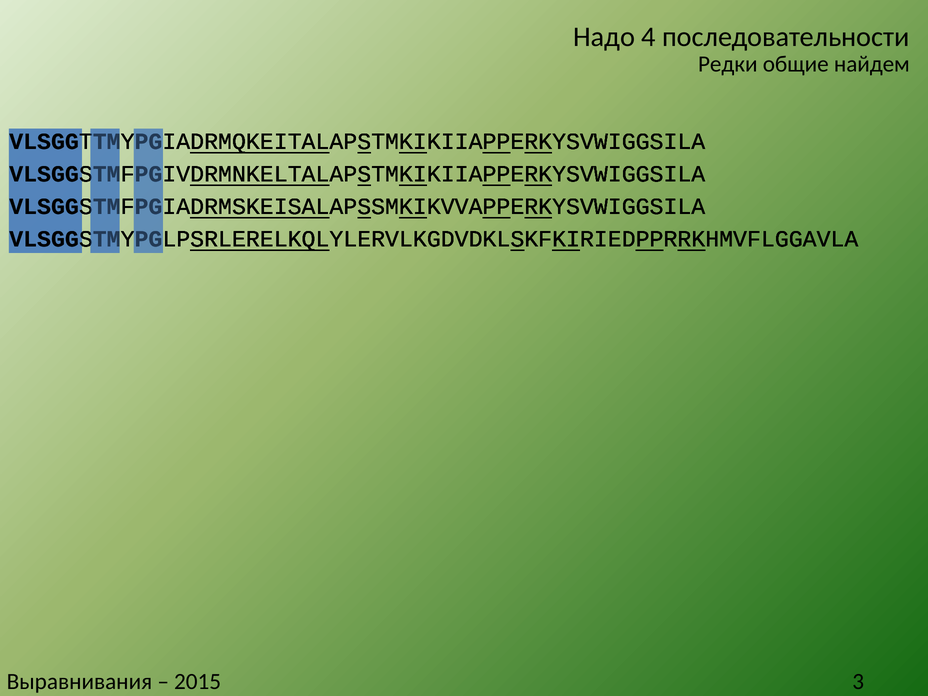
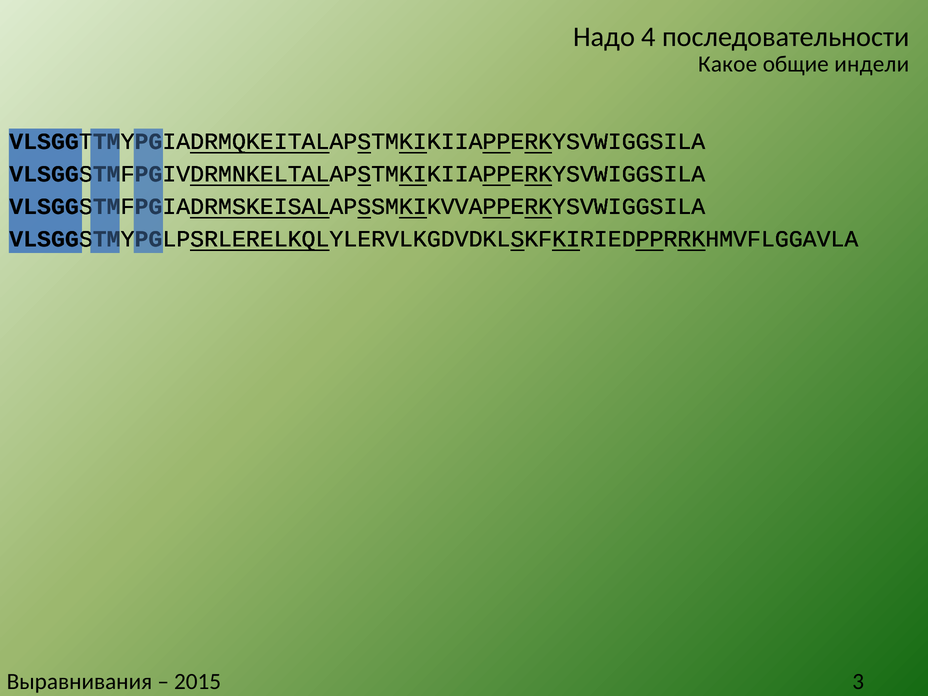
Редки: Редки -> Какое (728, 64)
найдем: найдем -> индели (872, 64)
